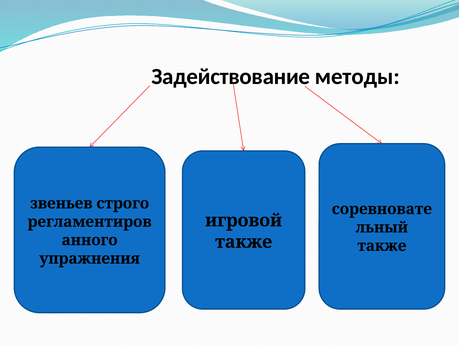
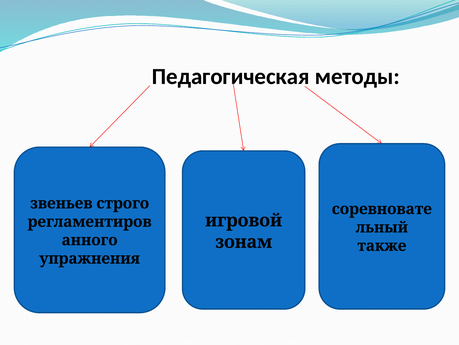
Задействование: Задействование -> Педагогическая (231, 76)
также: также -> зонам (244, 241)
